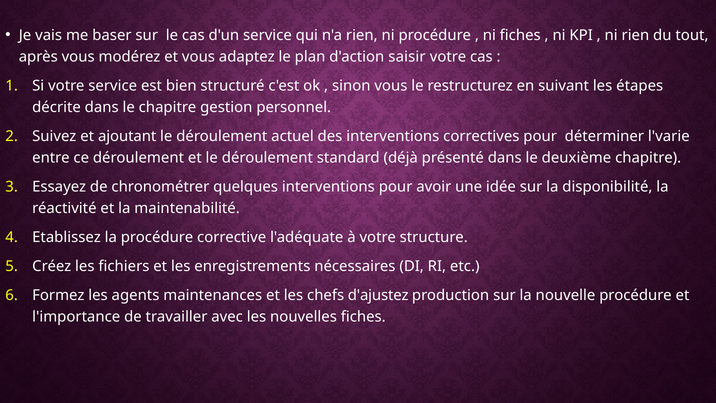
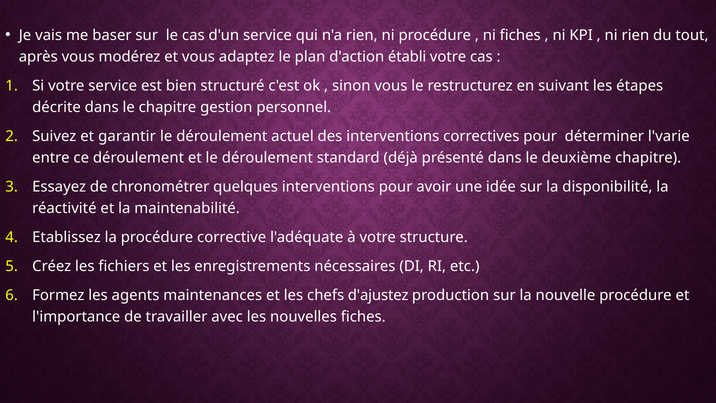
saisir: saisir -> établi (407, 57)
ajoutant: ajoutant -> garantir (127, 136)
